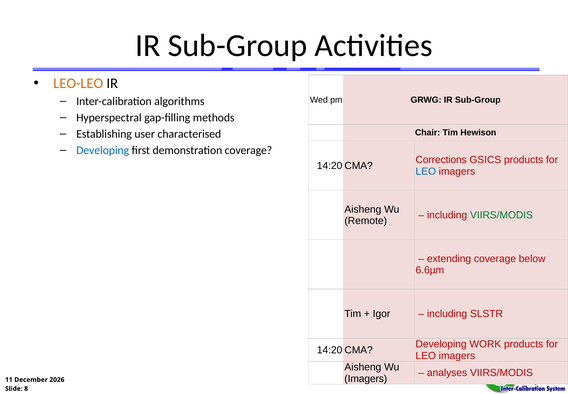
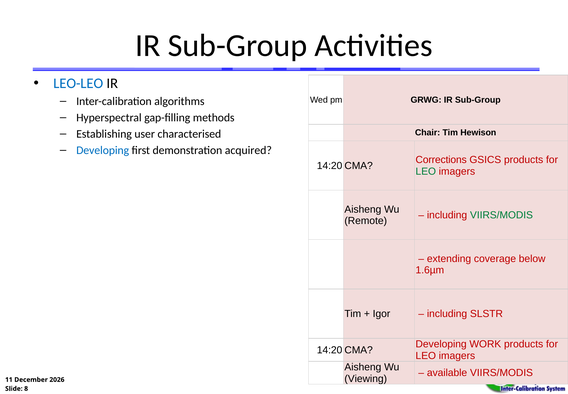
LEO-LEO colour: orange -> blue (78, 83)
demonstration coverage: coverage -> acquired (248, 150)
LEO colour: blue -> green (426, 171)
6.6µm: 6.6µm -> 1.6µm (430, 270)
analyses: analyses -> available (447, 372)
Imagers: Imagers -> Viewing (366, 378)
